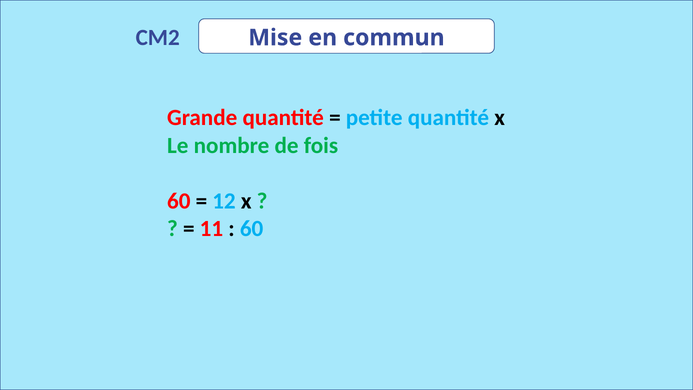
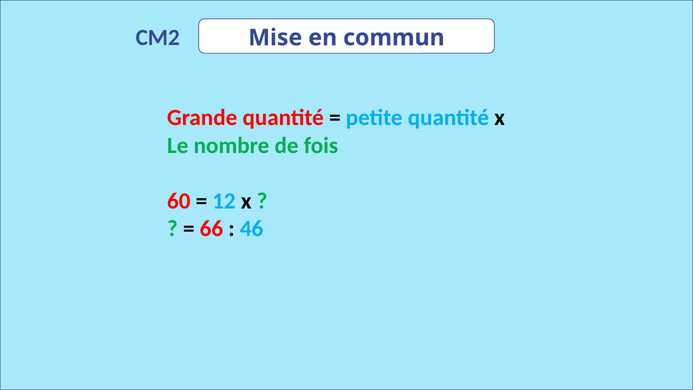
11: 11 -> 66 (211, 229)
60: 60 -> 46 (252, 229)
